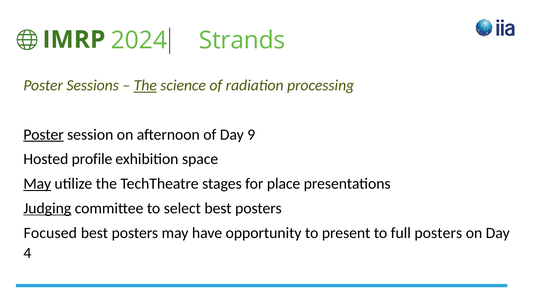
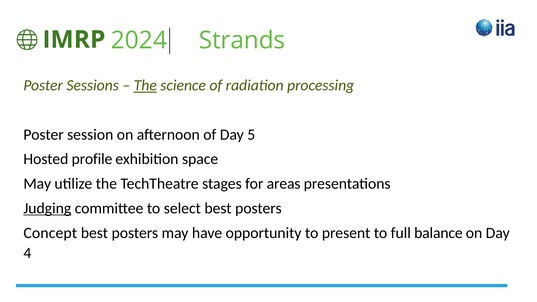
Poster underline: present -> none (44, 135)
9: 9 -> 5 (251, 135)
May underline: present -> none (37, 184)
place: place -> areas (284, 184)
Focused: Focused -> Concept (50, 233)
full posters: posters -> balance (438, 233)
